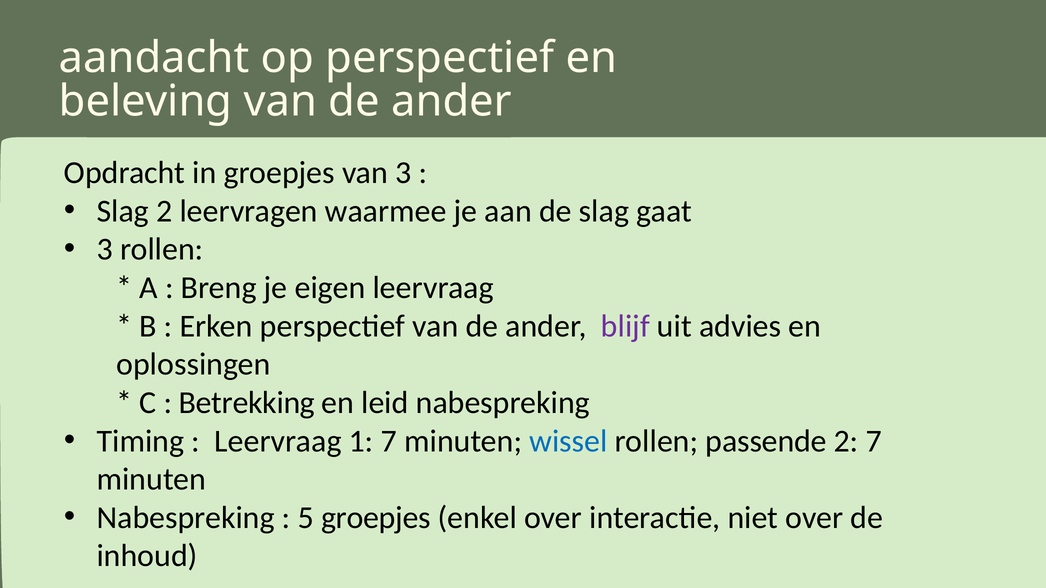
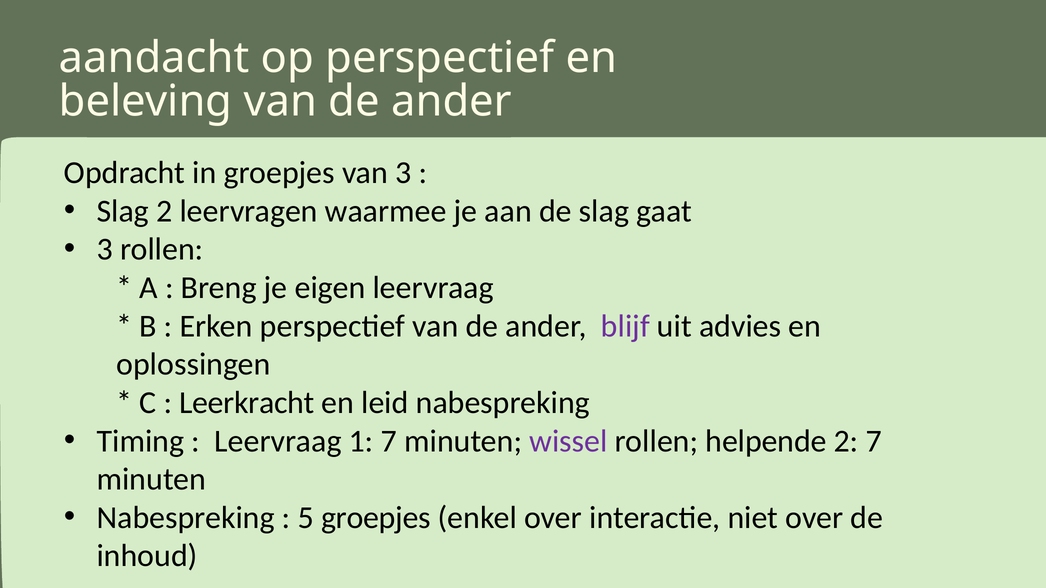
Betrekking: Betrekking -> Leerkracht (247, 403)
wissel colour: blue -> purple (568, 441)
passende: passende -> helpende (766, 441)
